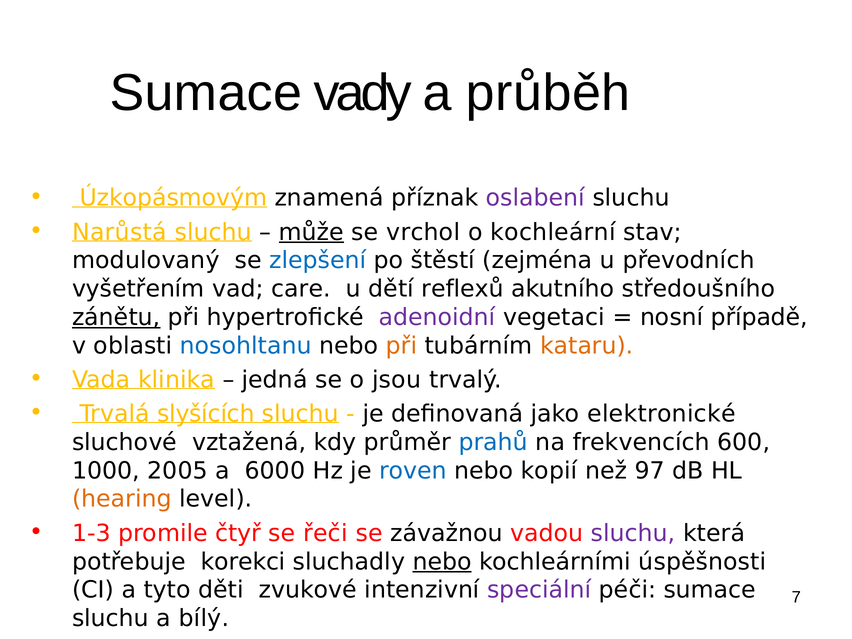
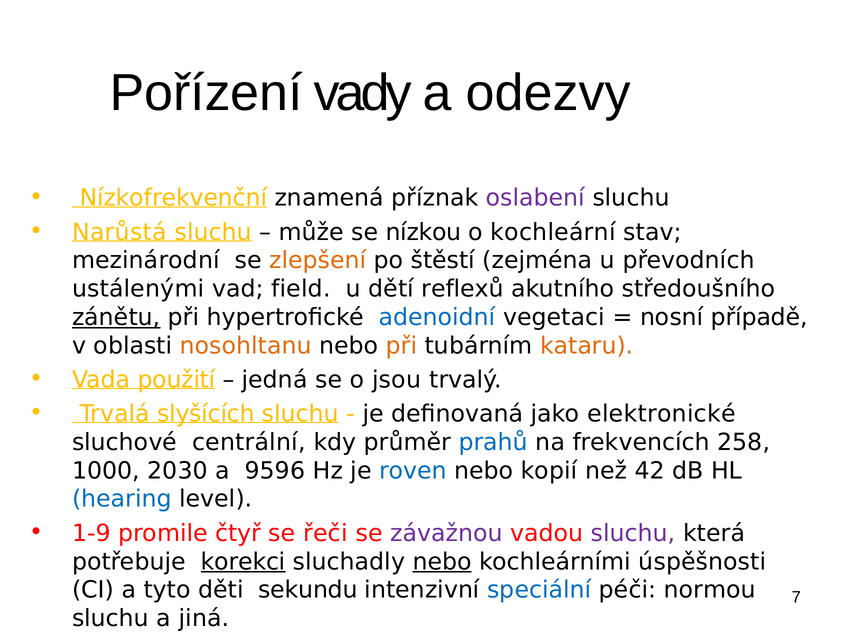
Sumace: Sumace -> Pořízení (206, 93)
průběh: průběh -> odezvy (548, 93)
Úzkopásmovým: Úzkopásmovým -> Nízkofrekvenční (173, 198)
může underline: present -> none (311, 232)
vrchol: vrchol -> nízkou (424, 232)
modulovaný: modulovaný -> mezinárodní (146, 261)
zlepšení colour: blue -> orange (318, 261)
vyšetřením: vyšetřením -> ustálenými (138, 289)
care: care -> field (301, 289)
adenoidní colour: purple -> blue (437, 317)
nosohltanu colour: blue -> orange (246, 346)
klinika: klinika -> použití (177, 380)
vztažená: vztažená -> centrální (249, 442)
600: 600 -> 258 (744, 442)
2005: 2005 -> 2030 (178, 471)
6000: 6000 -> 9596 (275, 471)
97: 97 -> 42 (650, 471)
hearing colour: orange -> blue (122, 499)
1-3: 1-3 -> 1-9 (91, 533)
závažnou colour: black -> purple (446, 533)
korekci underline: none -> present (243, 562)
zvukové: zvukové -> sekundu (308, 590)
speciální colour: purple -> blue (539, 590)
péči sumace: sumace -> normou (710, 590)
bílý: bílý -> jiná (204, 619)
